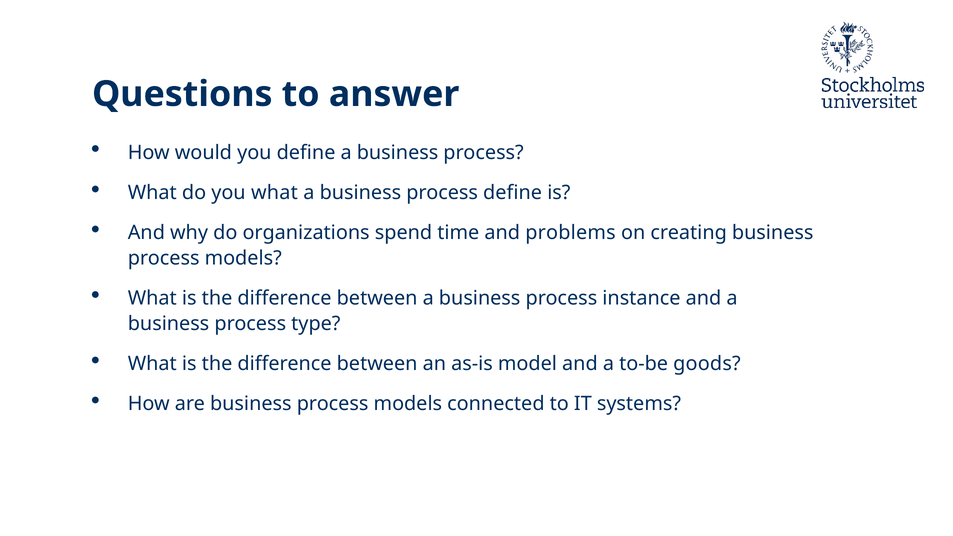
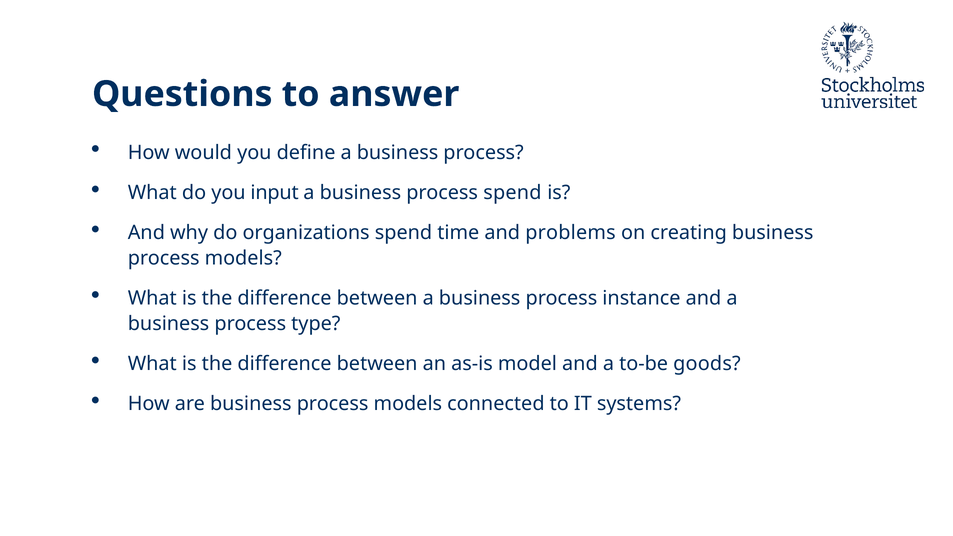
you what: what -> input (275, 193)
process define: define -> spend (512, 193)
